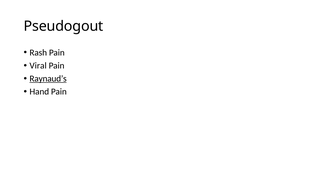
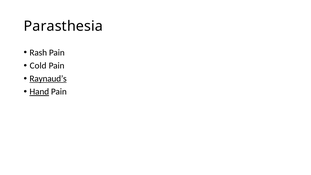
Pseudogout: Pseudogout -> Parasthesia (63, 26)
Viral: Viral -> Cold (38, 66)
Hand underline: none -> present (39, 92)
